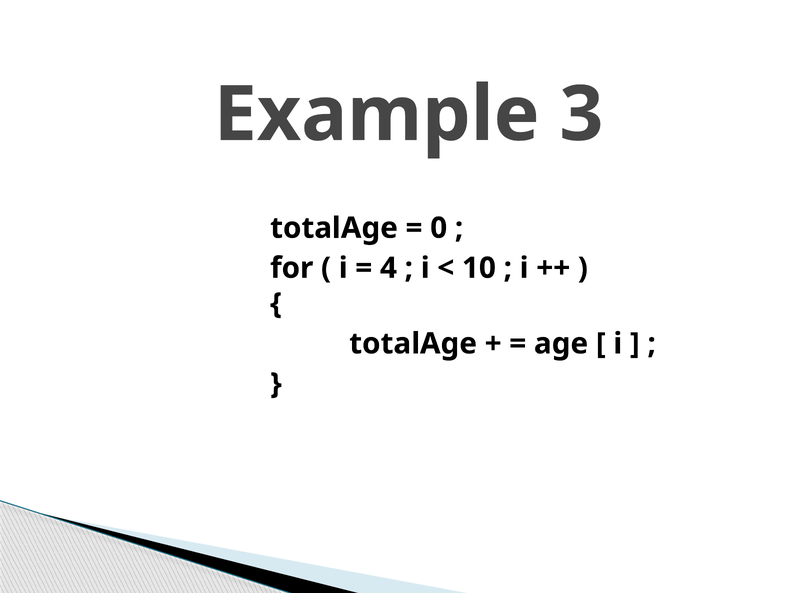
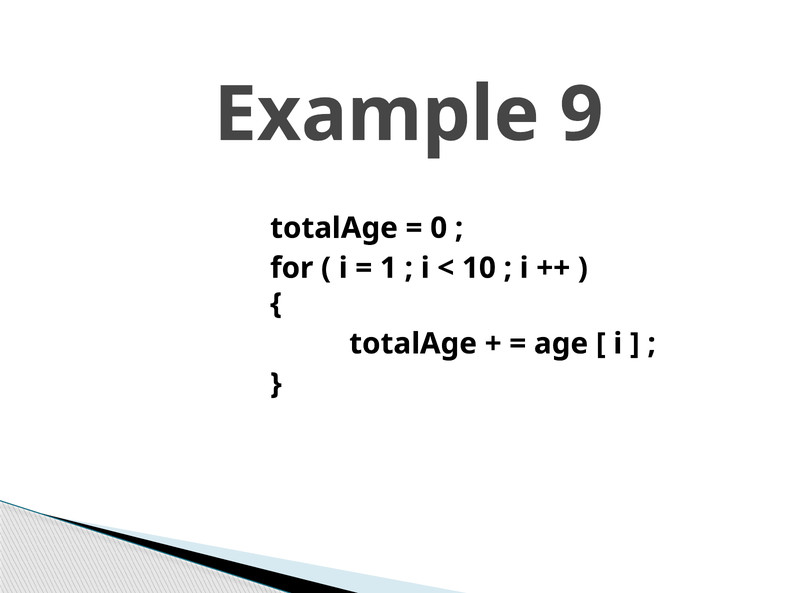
3: 3 -> 9 (581, 115)
4: 4 -> 1 (388, 268)
